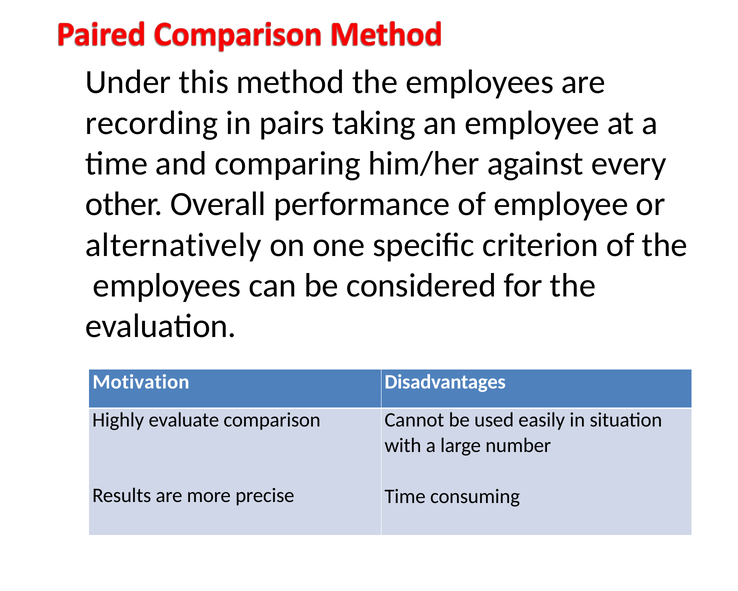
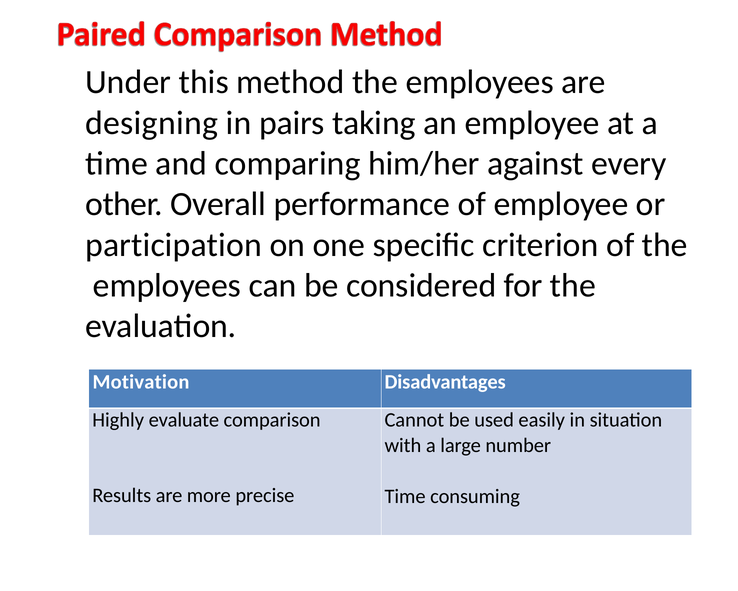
recording: recording -> designing (152, 123)
alternatively: alternatively -> participation (174, 245)
